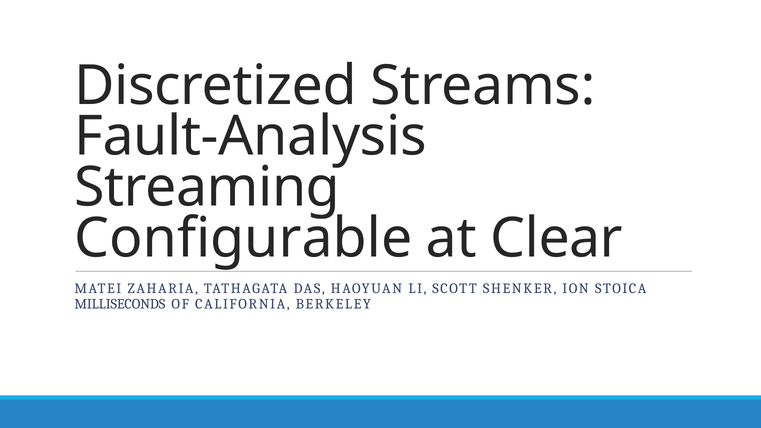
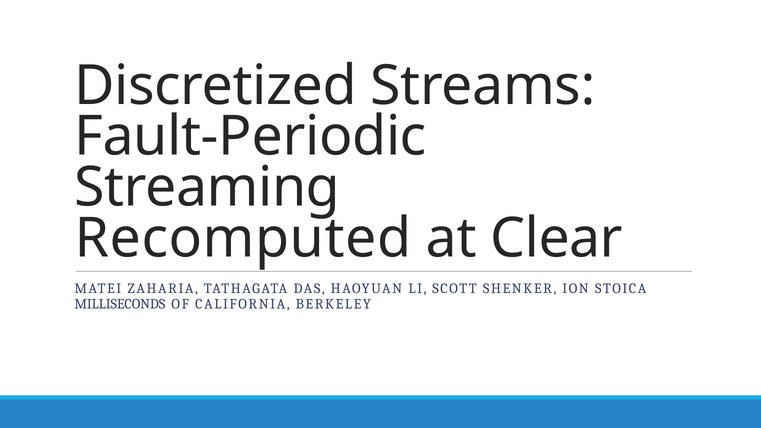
Fault-Analysis: Fault-Analysis -> Fault-Periodic (250, 137)
Configurable: Configurable -> Recomputed (243, 239)
